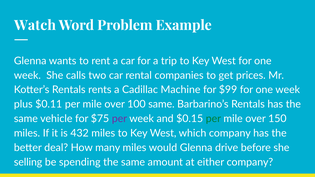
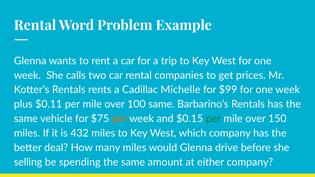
Watch: Watch -> Rental (35, 25)
Machine: Machine -> Michelle (180, 90)
per colour: purple -> orange (119, 119)
